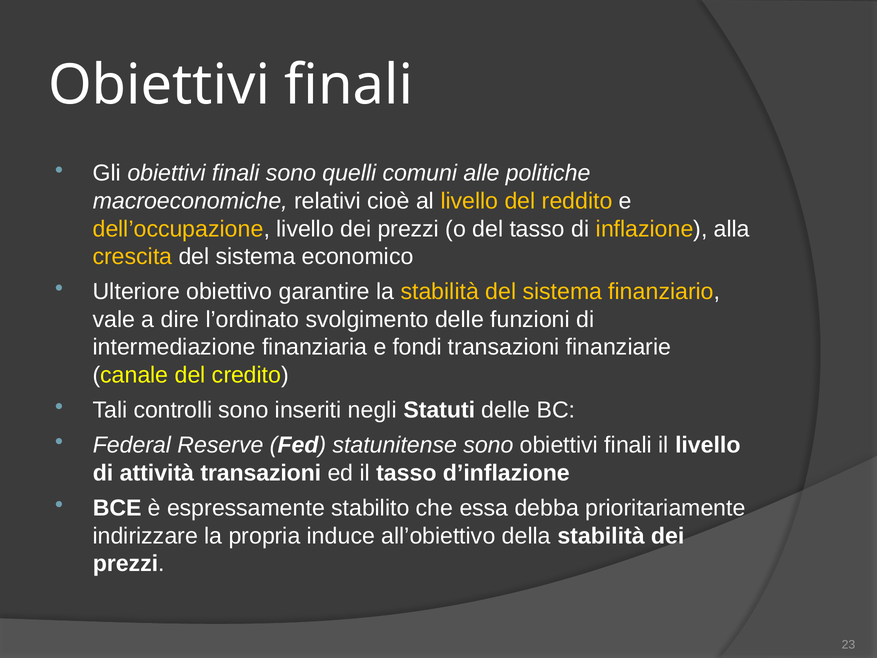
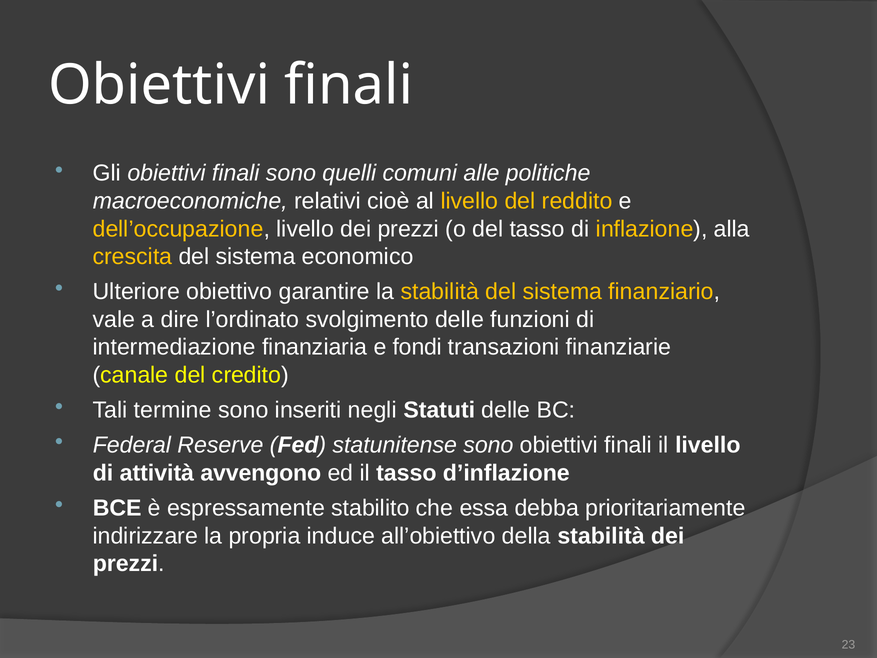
controlli: controlli -> termine (173, 410)
attività transazioni: transazioni -> avvengono (261, 473)
